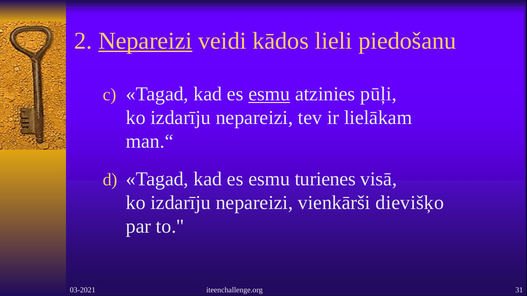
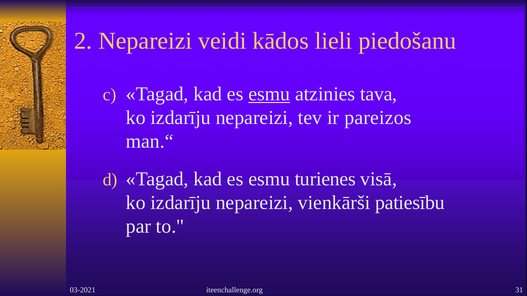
Nepareizi underline: present -> none (145, 41)
pūļi: pūļi -> tava (379, 94)
lielākam: lielākam -> pareizos (378, 118)
dievišķo: dievišķo -> patiesību (410, 203)
